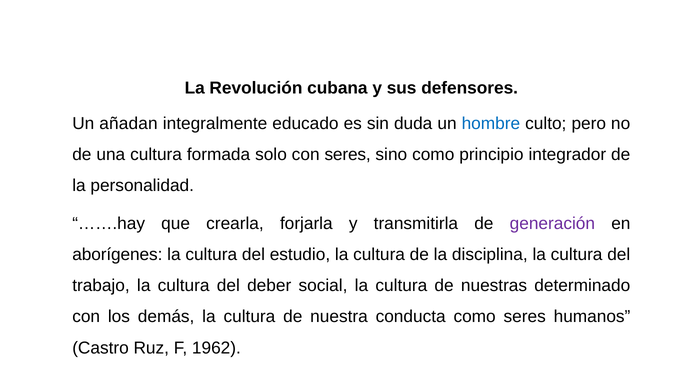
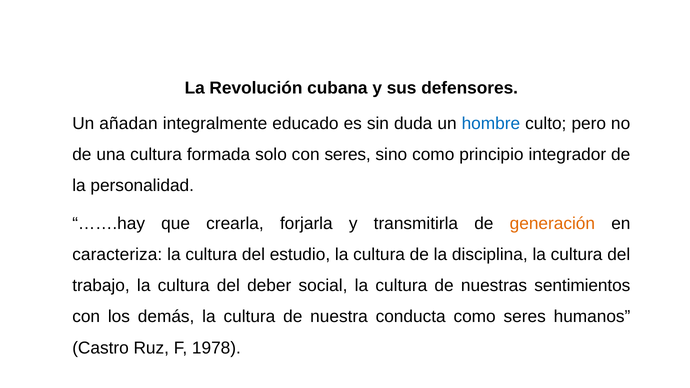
generación colour: purple -> orange (552, 224)
aborígenes: aborígenes -> caracteriza (117, 255)
determinado: determinado -> sentimientos (582, 286)
1962: 1962 -> 1978 (216, 348)
